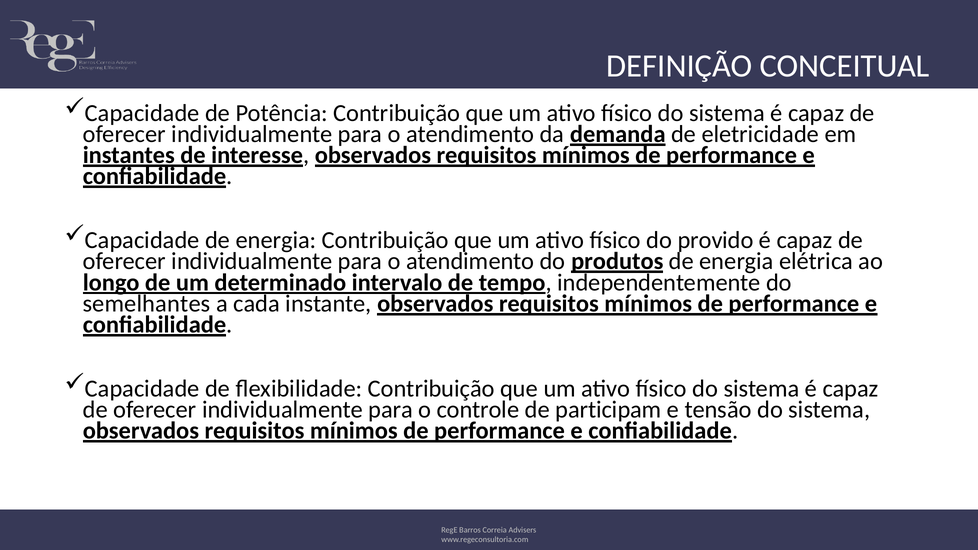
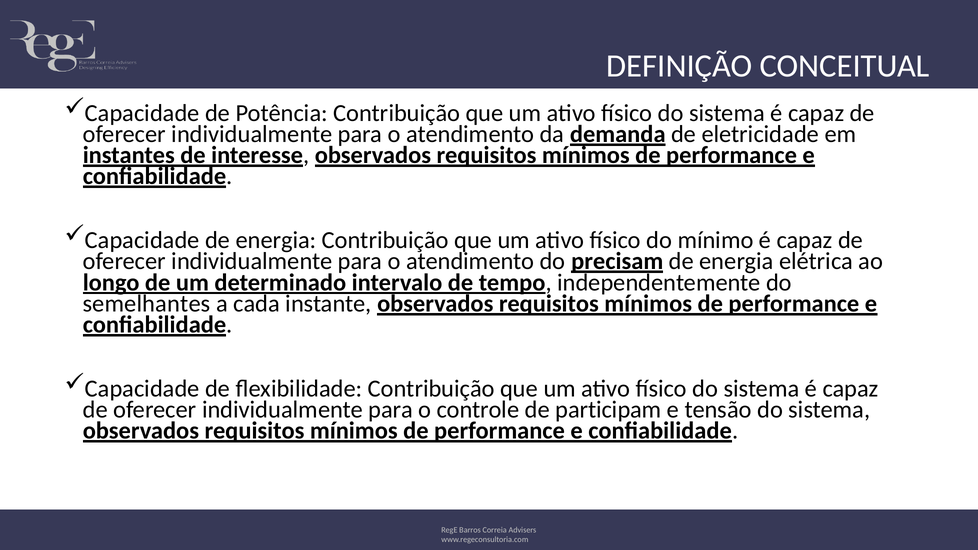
provido: provido -> mínimo (716, 240)
produtos: produtos -> precisam (617, 261)
